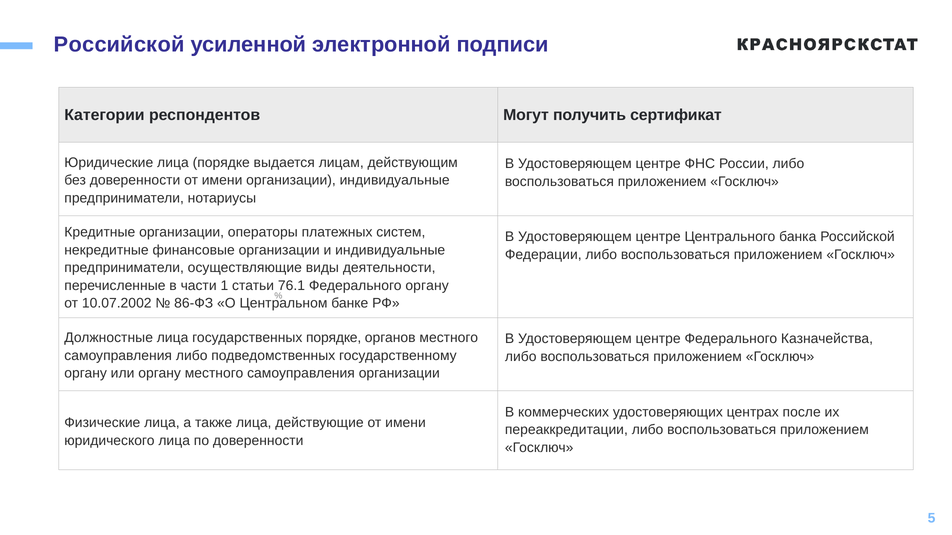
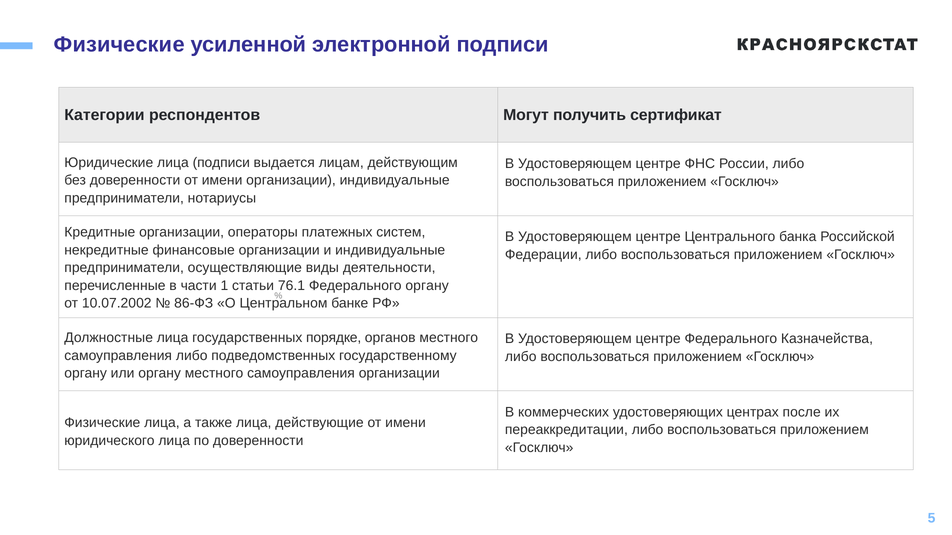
Российской: Российской -> Физические (119, 45)
лица порядке: порядке -> подписи (221, 163)
